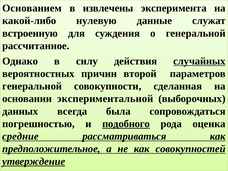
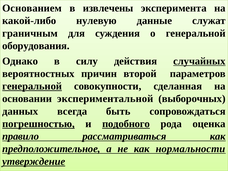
встроенную: встроенную -> граничным (30, 33)
рассчитанное: рассчитанное -> оборудования (36, 46)
генеральной underline: none -> present (32, 86)
была: была -> быть (118, 111)
погрешностью underline: none -> present (38, 124)
средние: средние -> правило (21, 136)
совокупностей: совокупностей -> нормальности (190, 149)
